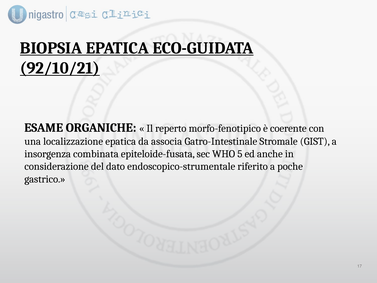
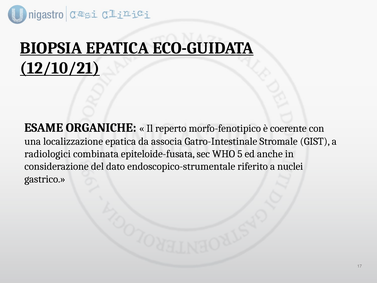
92/10/21: 92/10/21 -> 12/10/21 (60, 68)
insorgenza: insorgenza -> radiologici (48, 154)
poche: poche -> nuclei (290, 166)
